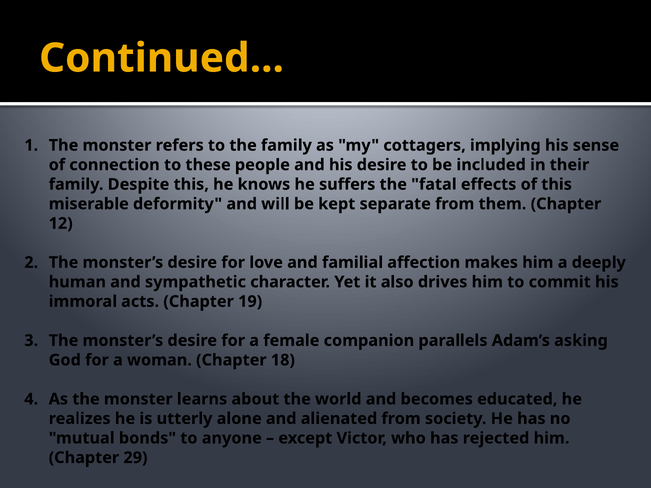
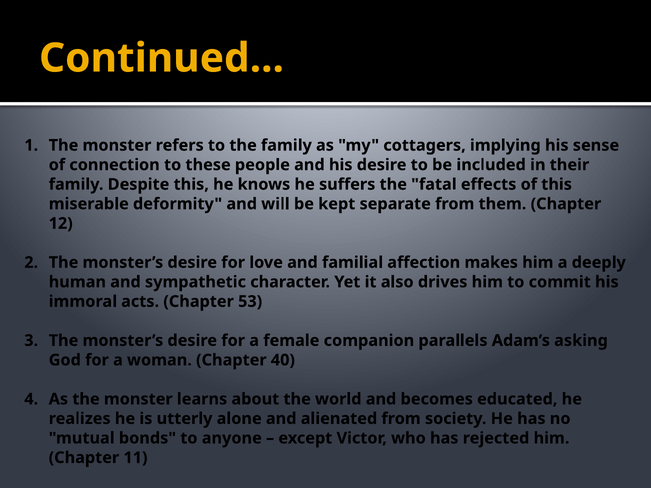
19: 19 -> 53 (250, 302)
18: 18 -> 40 (283, 360)
29: 29 -> 11 (135, 458)
